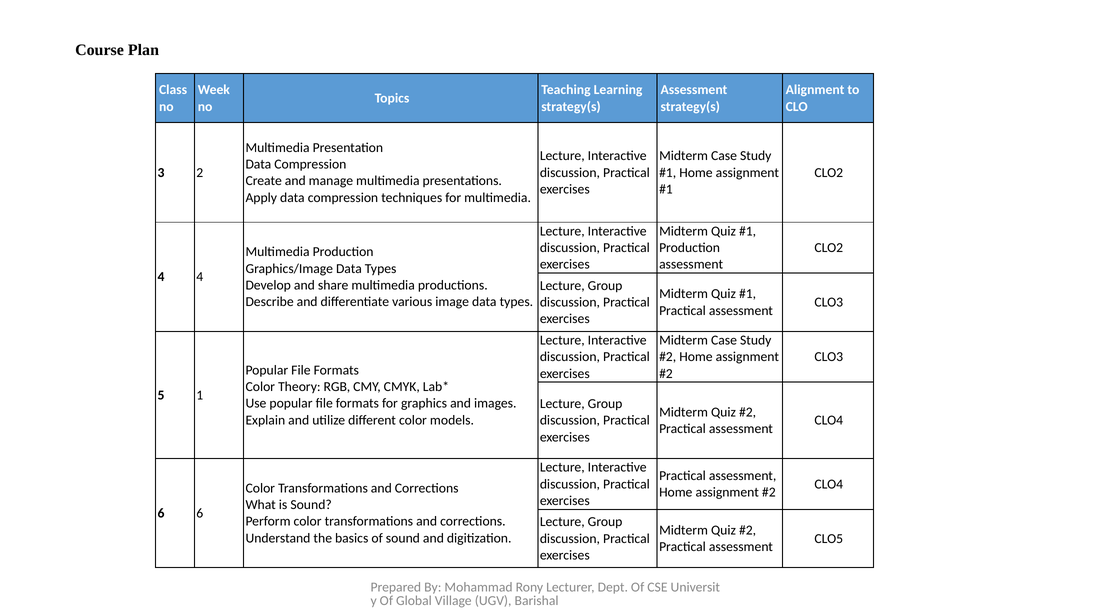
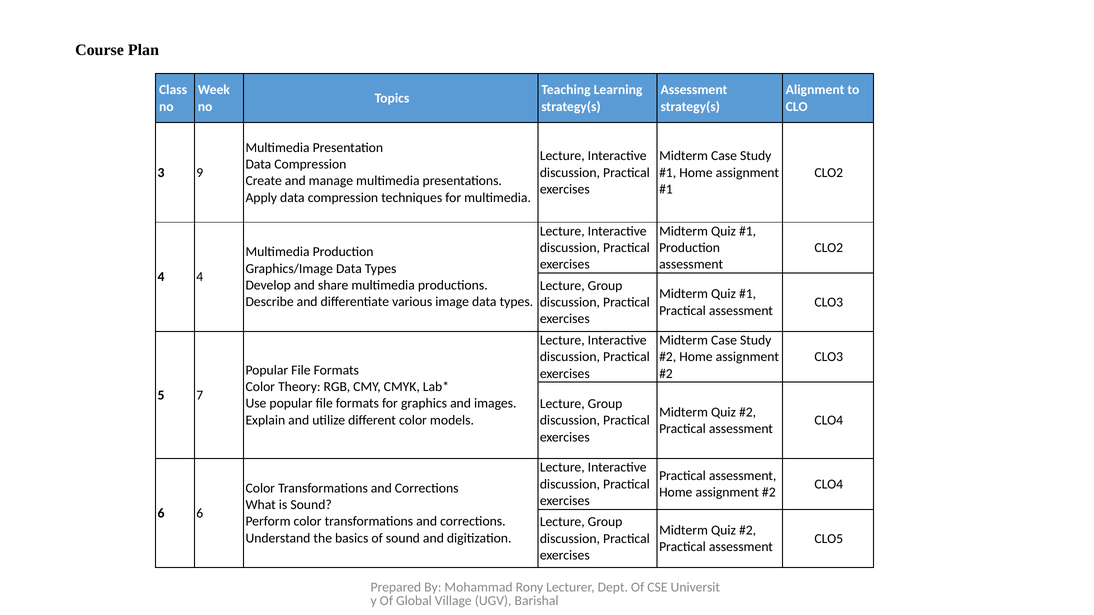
2: 2 -> 9 (200, 173)
1: 1 -> 7 (200, 395)
